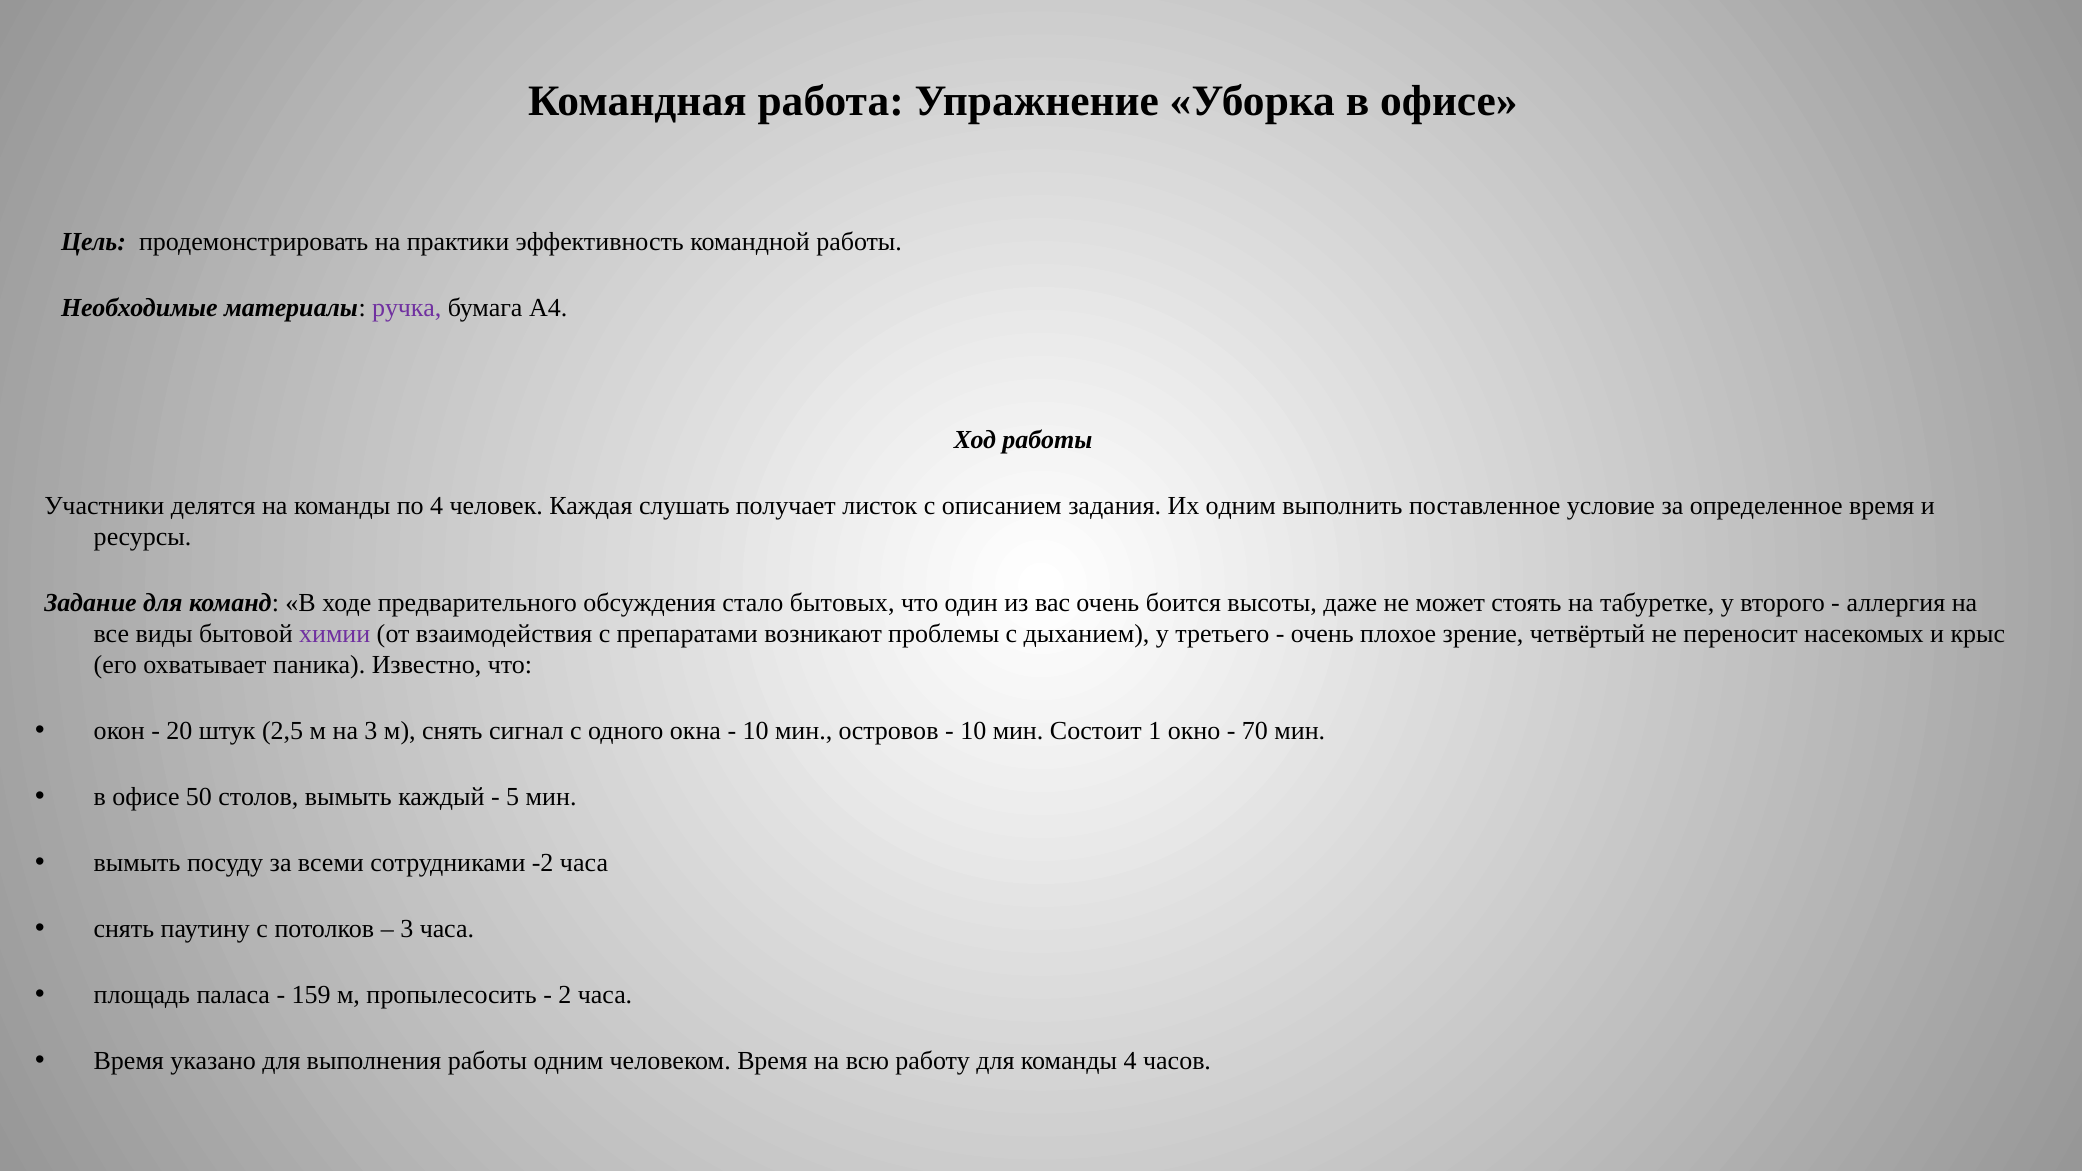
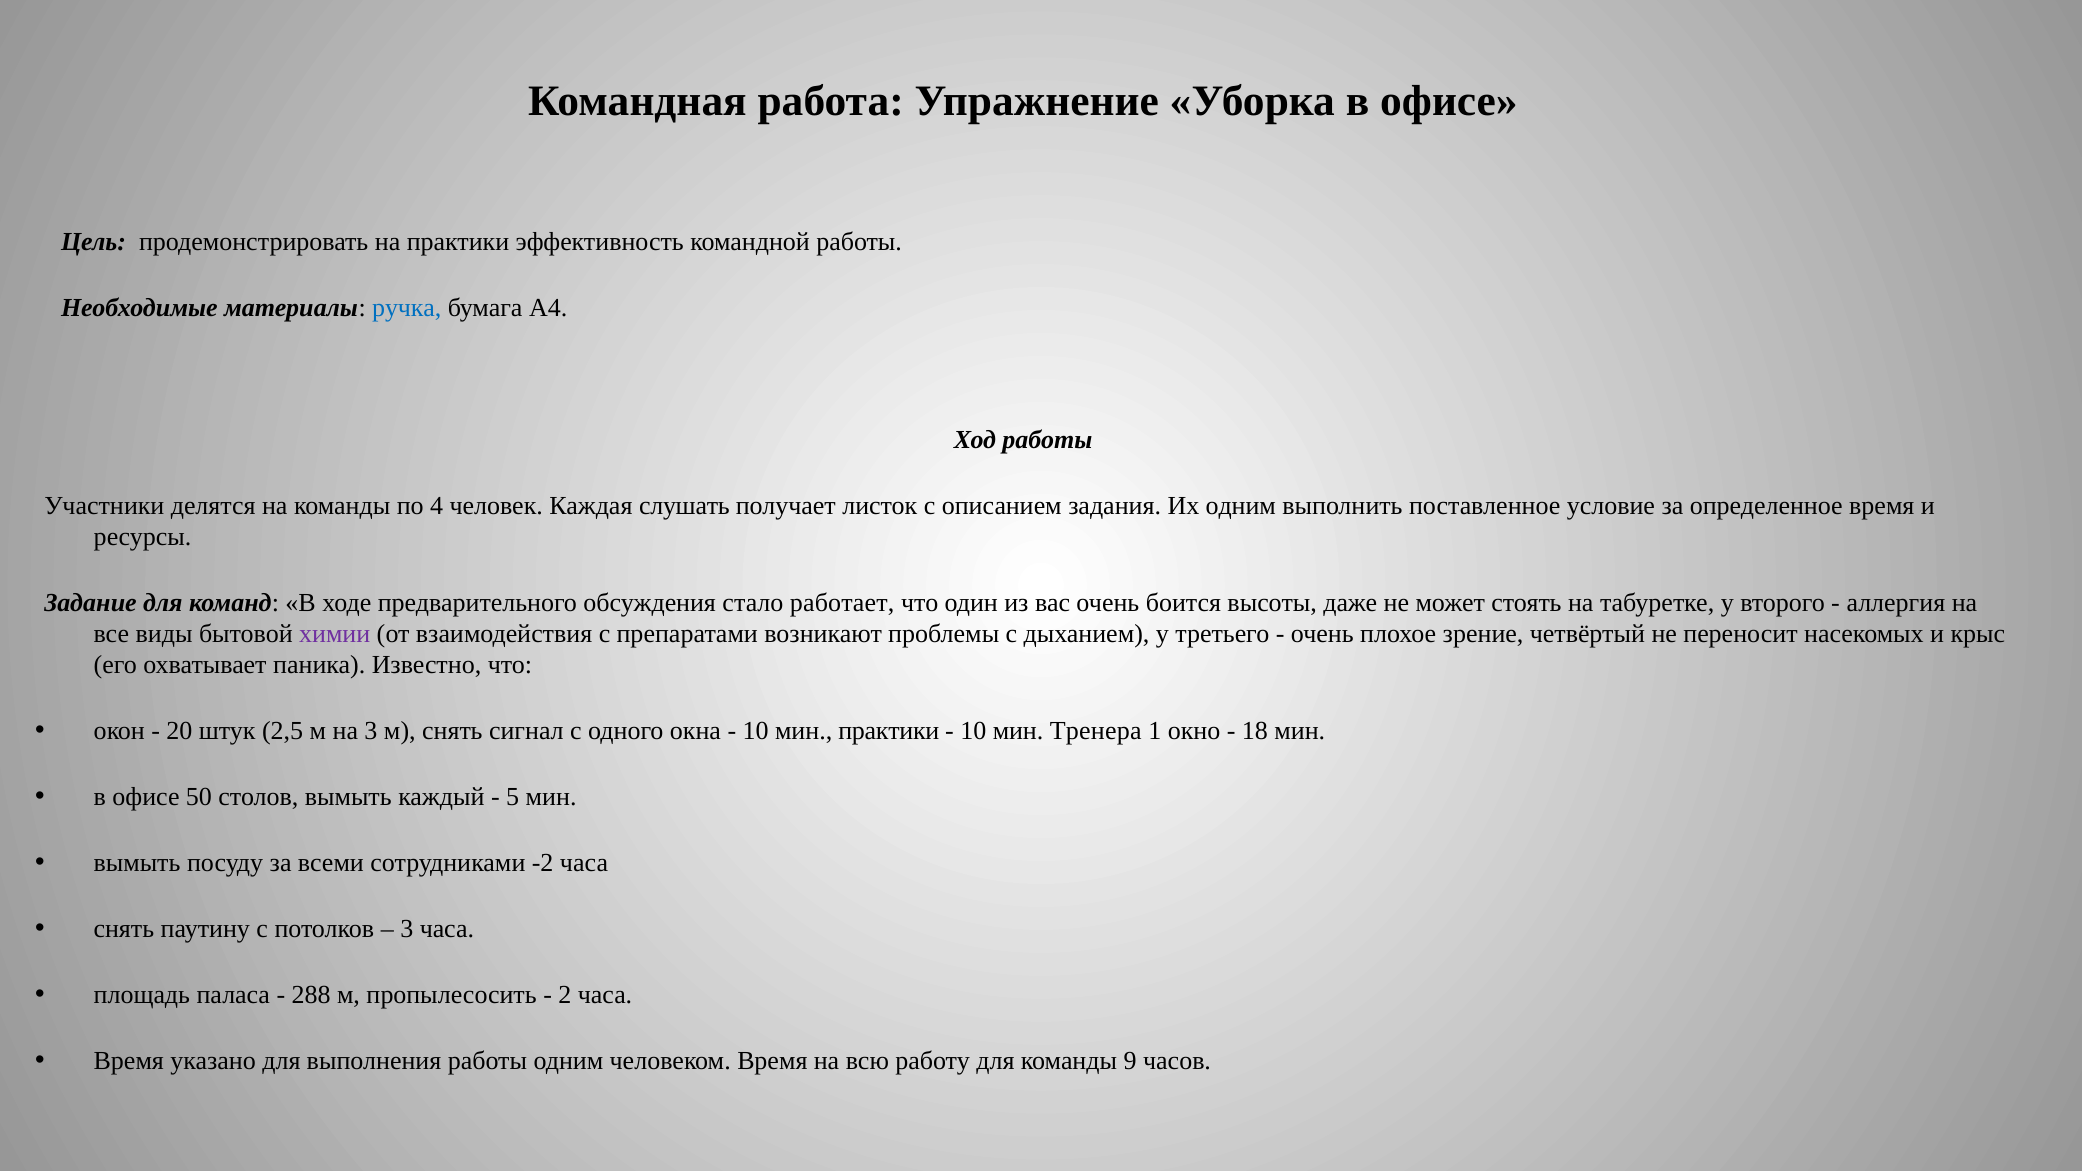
ручка colour: purple -> blue (407, 308)
бытовых: бытовых -> работает (842, 603)
мин островов: островов -> практики (889, 731)
Состоит: Состоит -> Тренера (1096, 731)
70: 70 -> 18 (1255, 731)
159: 159 -> 288 (311, 995)
команды 4: 4 -> 9 (1130, 1061)
